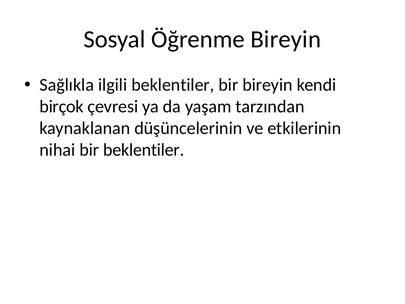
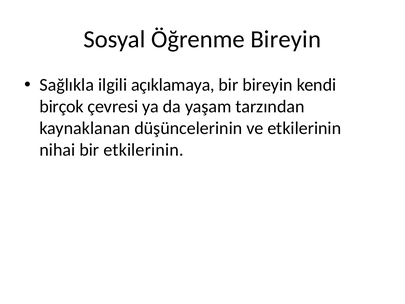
ilgili beklentiler: beklentiler -> açıklamaya (173, 85)
bir beklentiler: beklentiler -> etkilerinin (143, 150)
